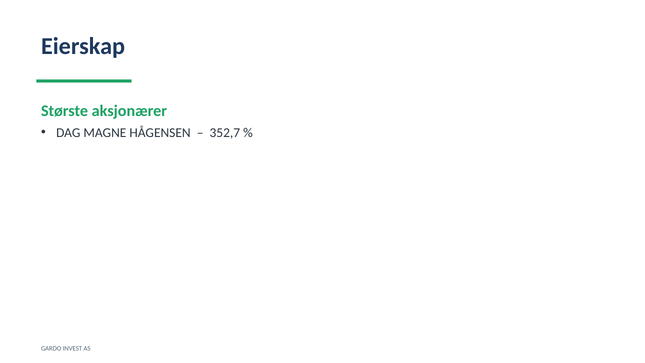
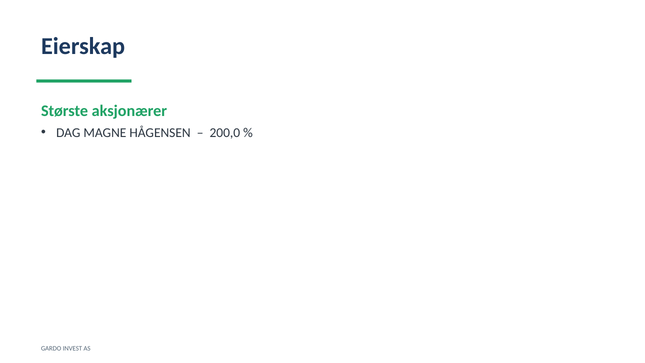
352,7: 352,7 -> 200,0 (225, 133)
